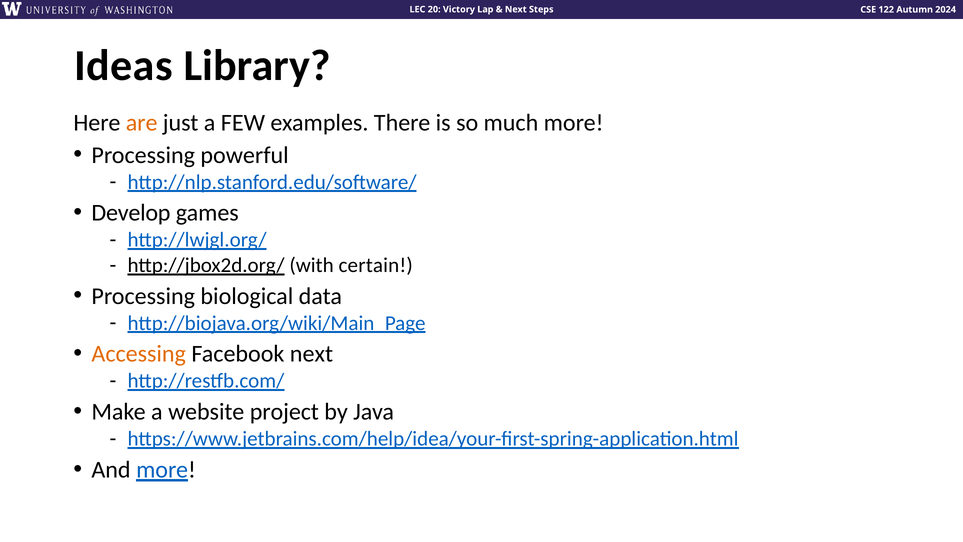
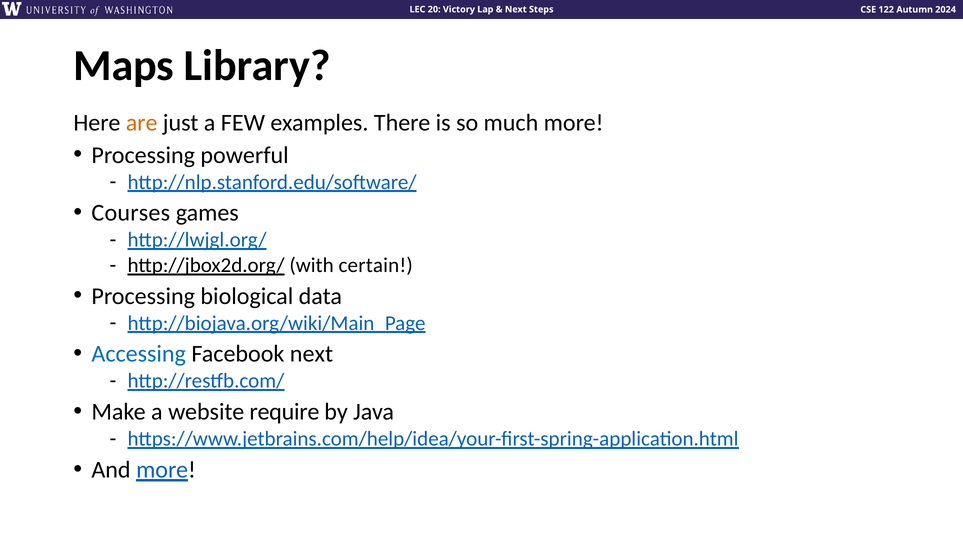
Ideas: Ideas -> Maps (124, 66)
Develop: Develop -> Courses (131, 213)
Accessing colour: orange -> blue (139, 354)
project: project -> require (284, 412)
